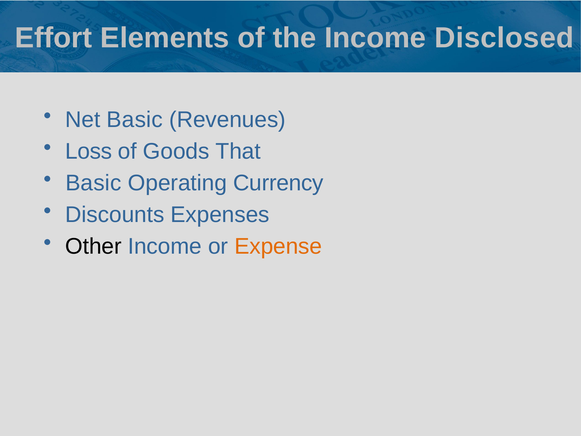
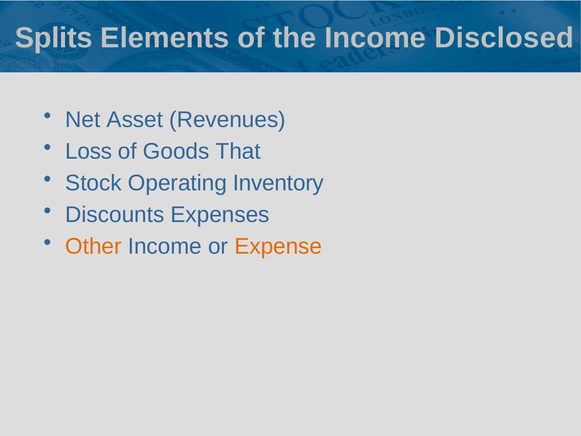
Effort: Effort -> Splits (54, 38)
Net Basic: Basic -> Asset (135, 120)
Basic: Basic -> Stock (94, 183)
Currency: Currency -> Inventory (278, 183)
Other colour: black -> orange (94, 246)
